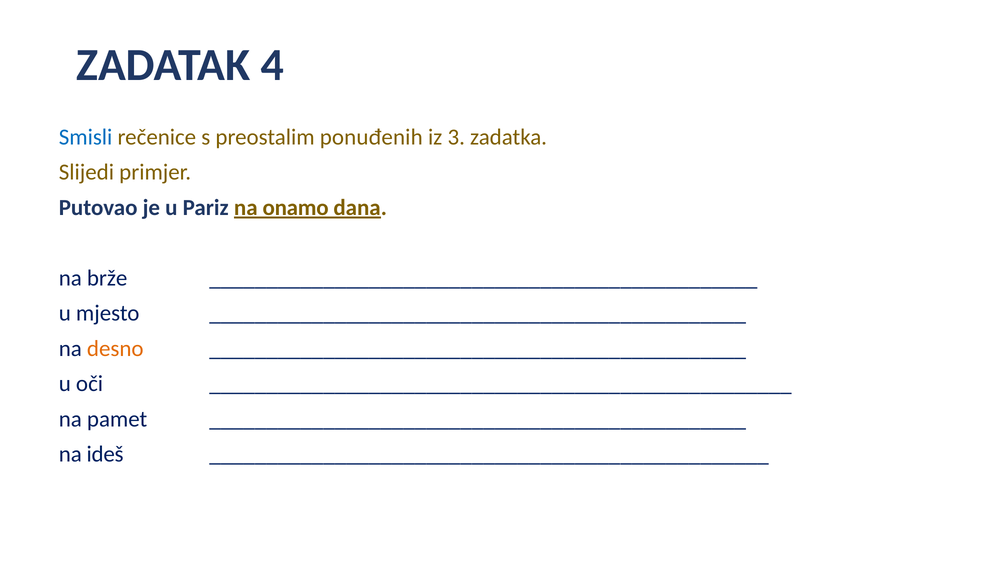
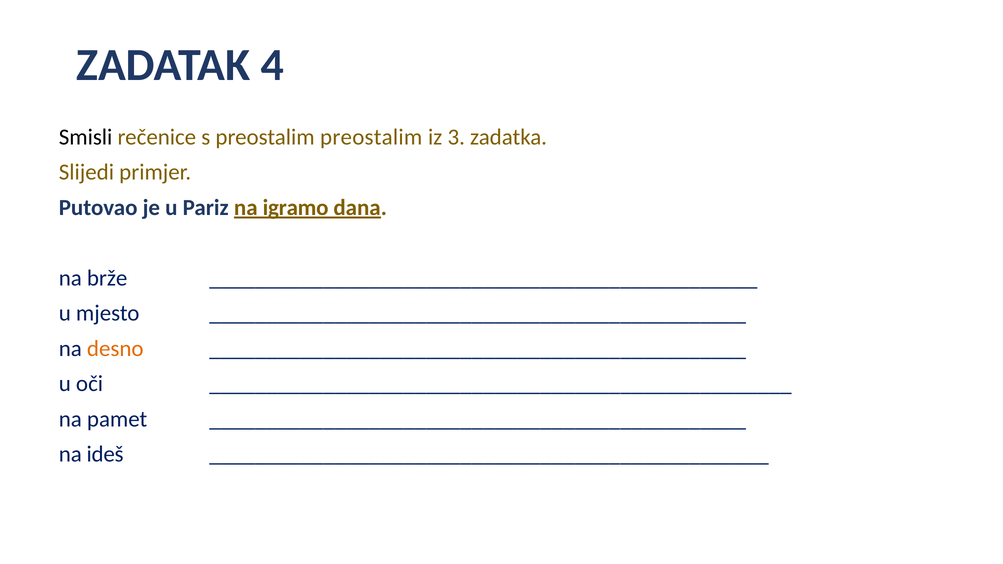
Smisli colour: blue -> black (86, 137)
preostalim ponuđenih: ponuđenih -> preostalim (371, 137)
onamo: onamo -> igramo (296, 208)
